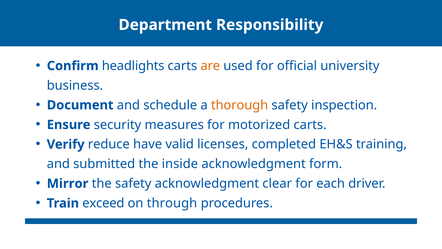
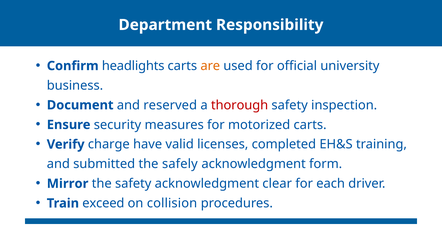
schedule: schedule -> reserved (170, 105)
thorough colour: orange -> red (240, 105)
reduce: reduce -> charge (109, 144)
inside: inside -> safely (180, 164)
through: through -> collision (172, 203)
